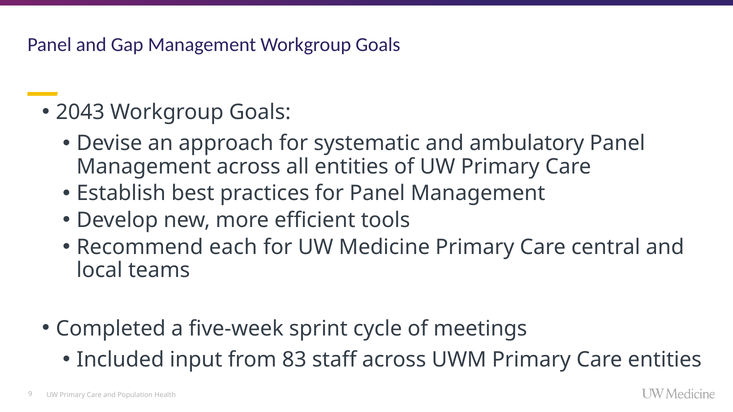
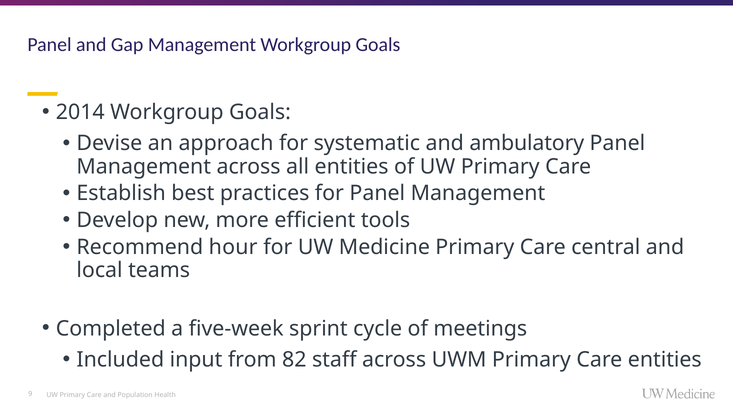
2043: 2043 -> 2014 (80, 112)
each: each -> hour (233, 247)
83: 83 -> 82 (294, 360)
